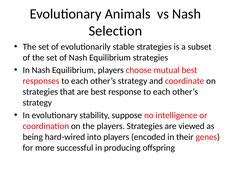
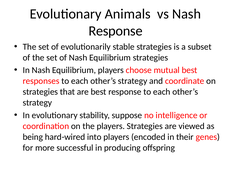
Selection: Selection -> Response (116, 31)
